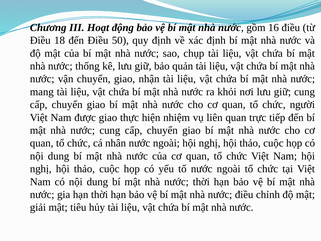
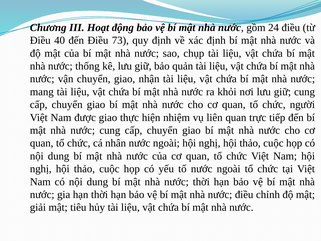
16: 16 -> 24 (274, 27)
18: 18 -> 40 (60, 40)
50: 50 -> 73 (120, 40)
